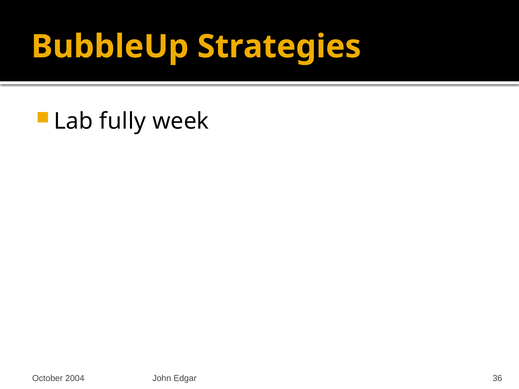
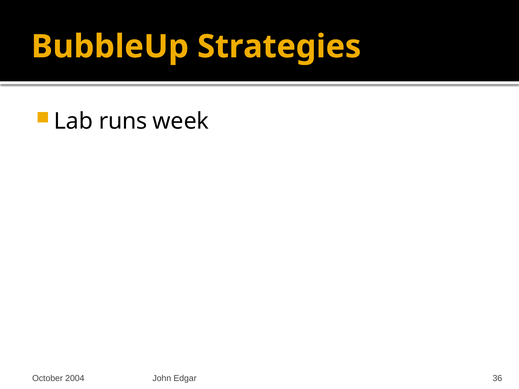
fully: fully -> runs (123, 121)
